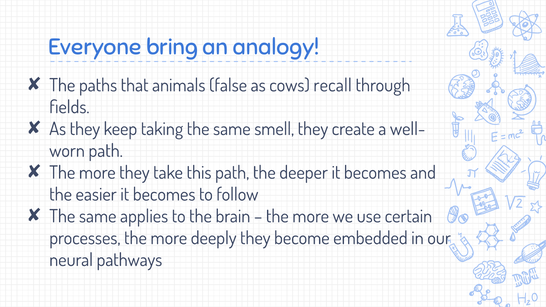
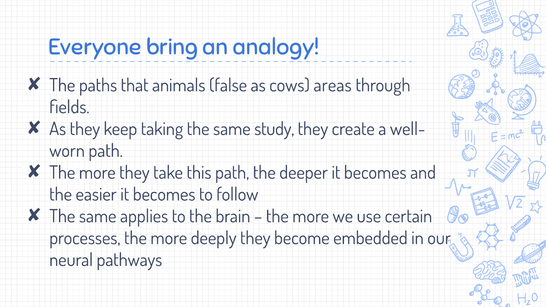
recall: recall -> areas (333, 85)
smell: smell -> study (274, 129)
